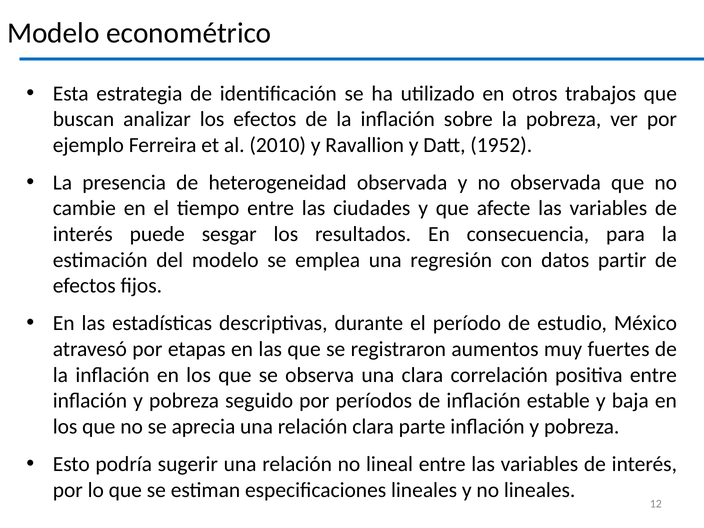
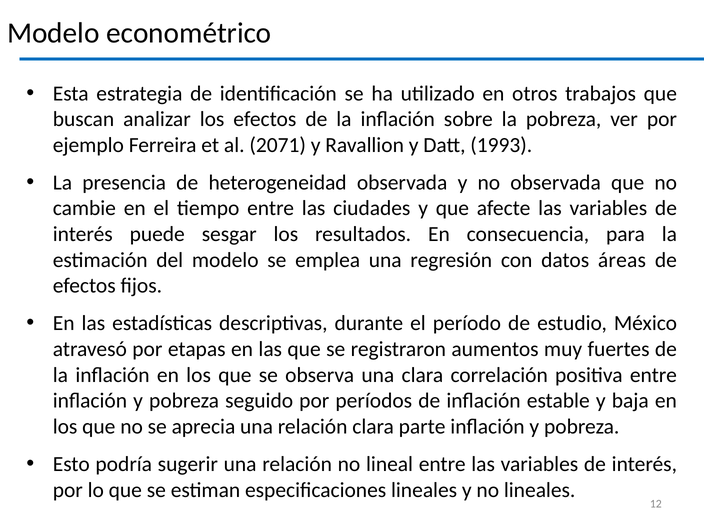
2010: 2010 -> 2071 (278, 145)
1952: 1952 -> 1993 (501, 145)
partir: partir -> áreas (622, 260)
